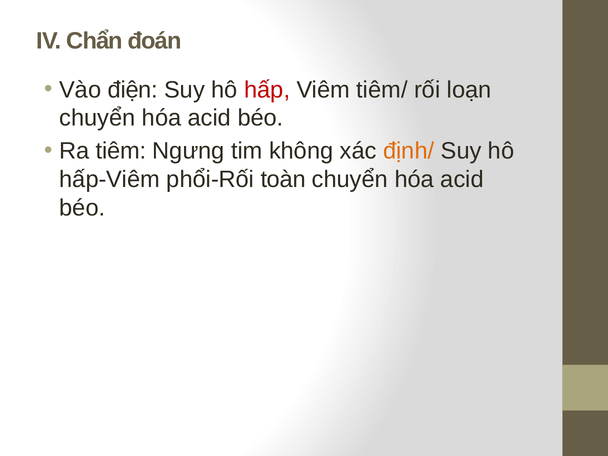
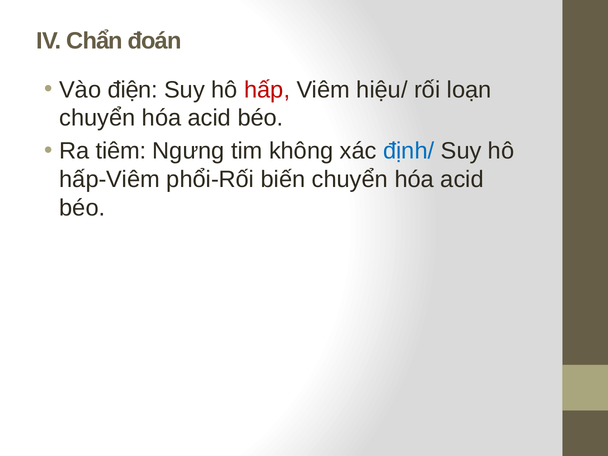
tiêm/: tiêm/ -> hiệu/ (382, 90)
định/ colour: orange -> blue (409, 151)
toàn: toàn -> biến (283, 179)
